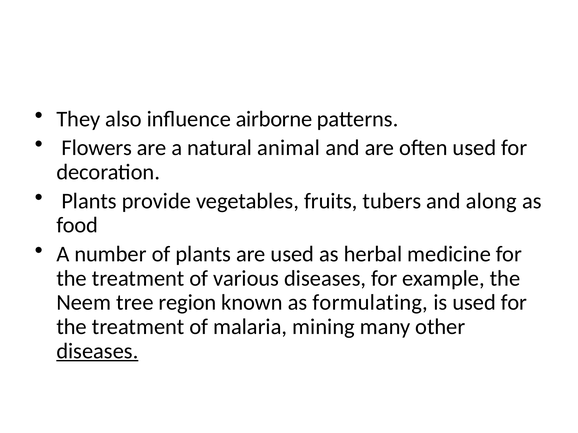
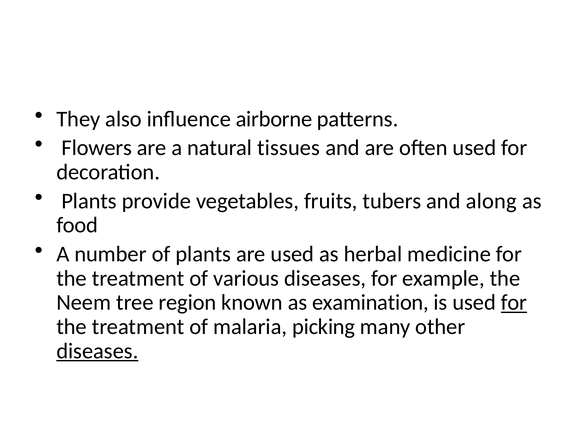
animal: animal -> tissues (289, 148)
formulating: formulating -> examination (370, 303)
for underline: none -> present (514, 303)
mining: mining -> picking (324, 327)
